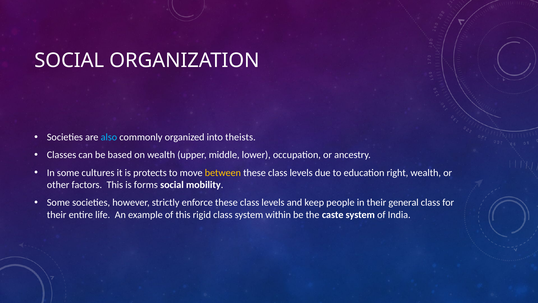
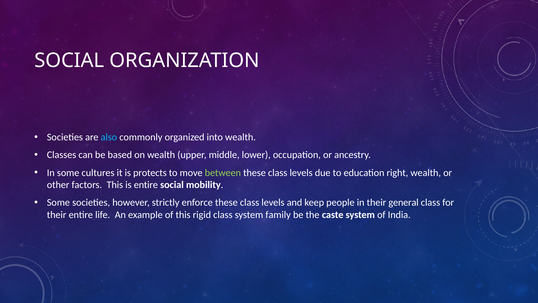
into theists: theists -> wealth (240, 137)
between colour: yellow -> light green (223, 172)
is forms: forms -> entire (146, 185)
within: within -> family (278, 214)
